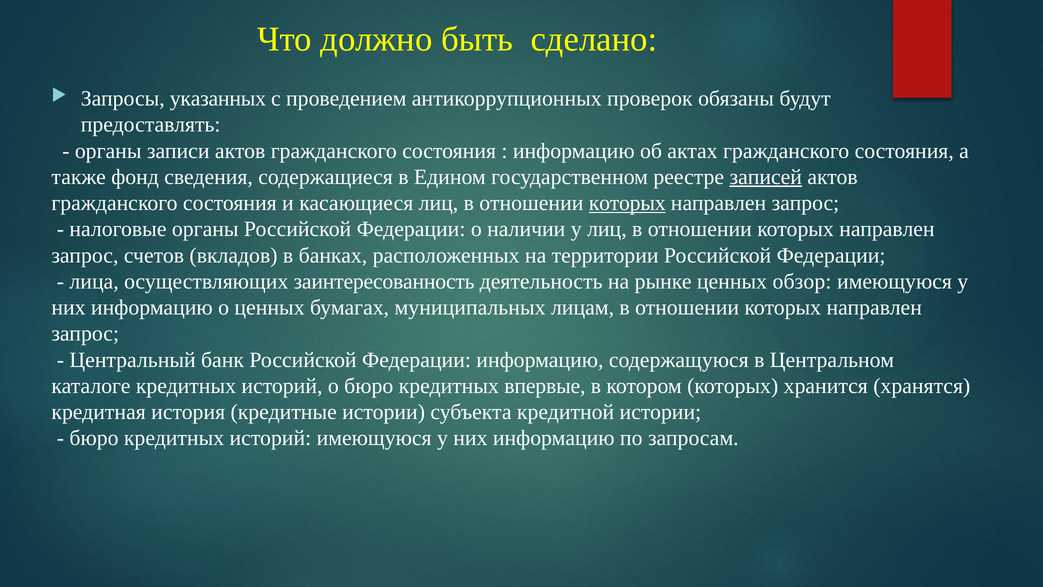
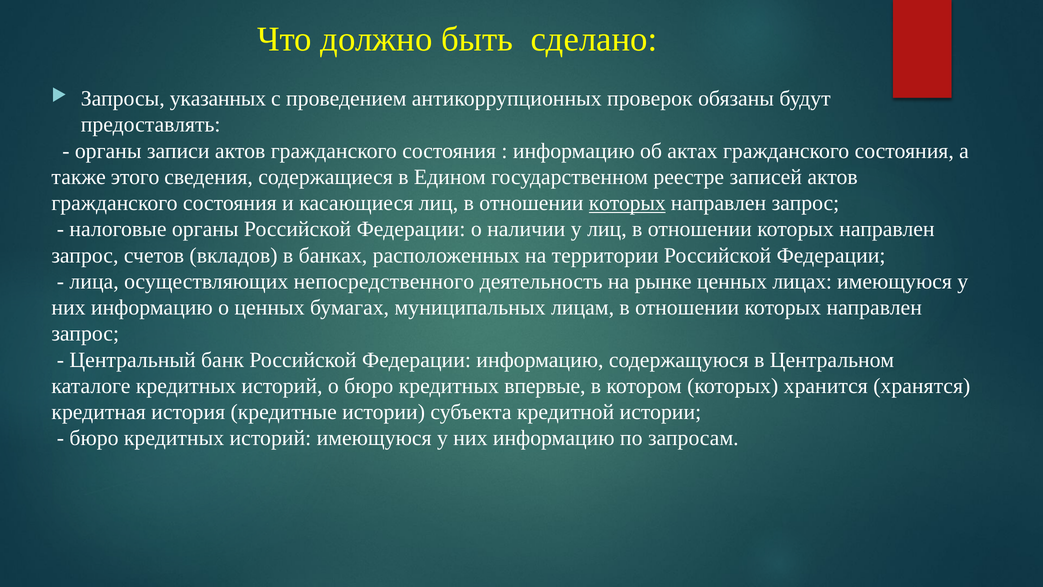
фонд: фонд -> этого (135, 177)
записей underline: present -> none (766, 177)
заинтересованность: заинтересованность -> непосредственного (384, 281)
обзор: обзор -> лицах (802, 281)
